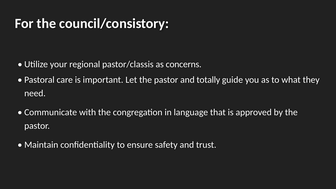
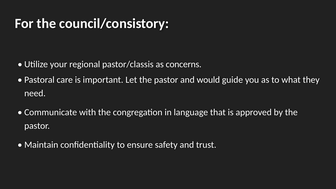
totally: totally -> would (208, 80)
